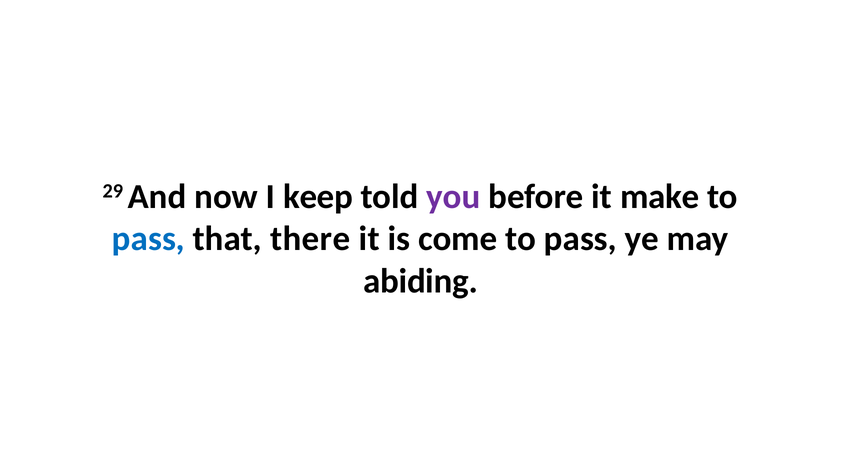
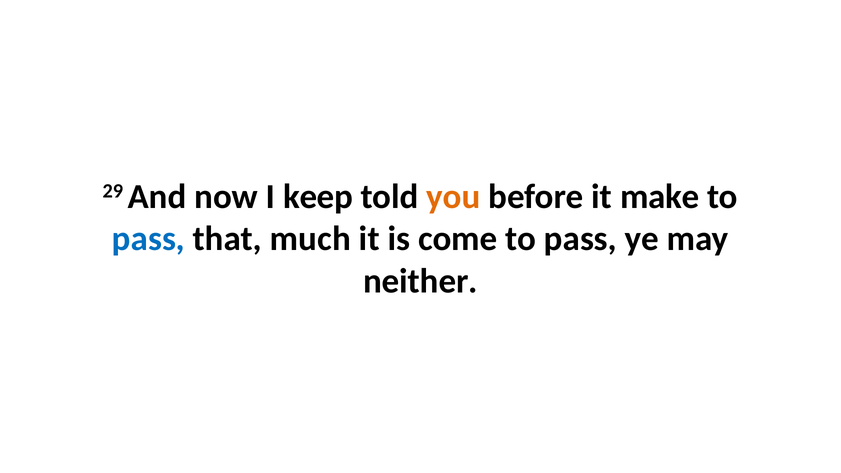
you colour: purple -> orange (453, 197)
there: there -> much (310, 239)
abiding: abiding -> neither (420, 281)
